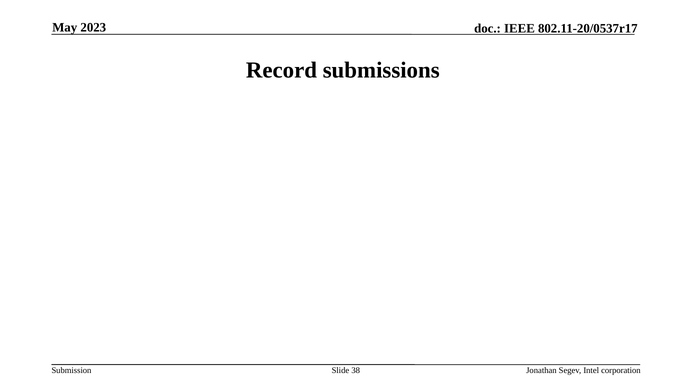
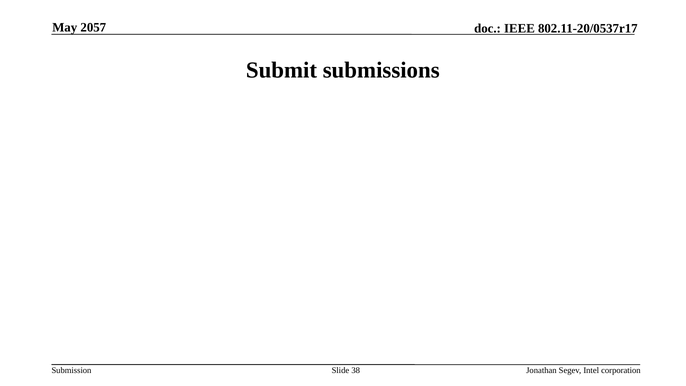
2023: 2023 -> 2057 (93, 27)
Record: Record -> Submit (281, 70)
